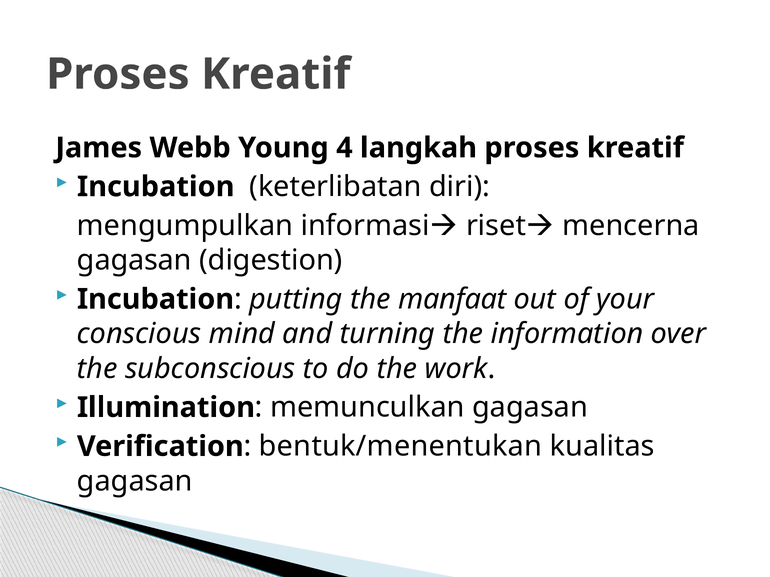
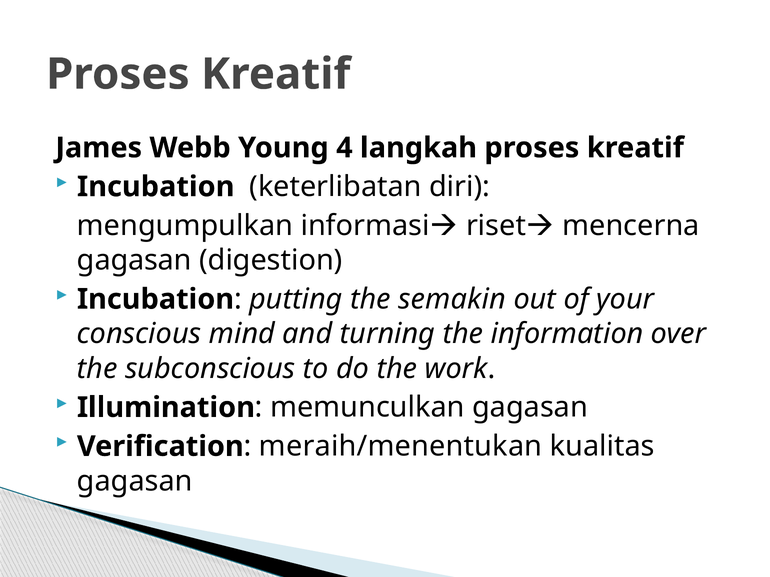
manfaat: manfaat -> semakin (452, 299)
bentuk/menentukan: bentuk/menentukan -> meraih/menentukan (401, 447)
